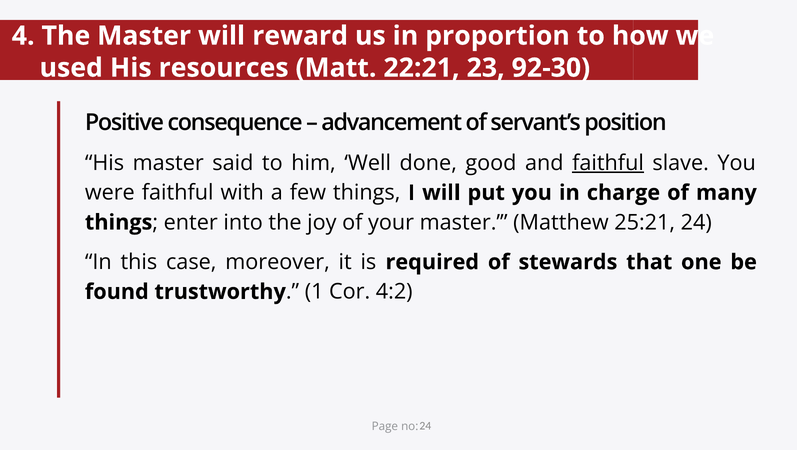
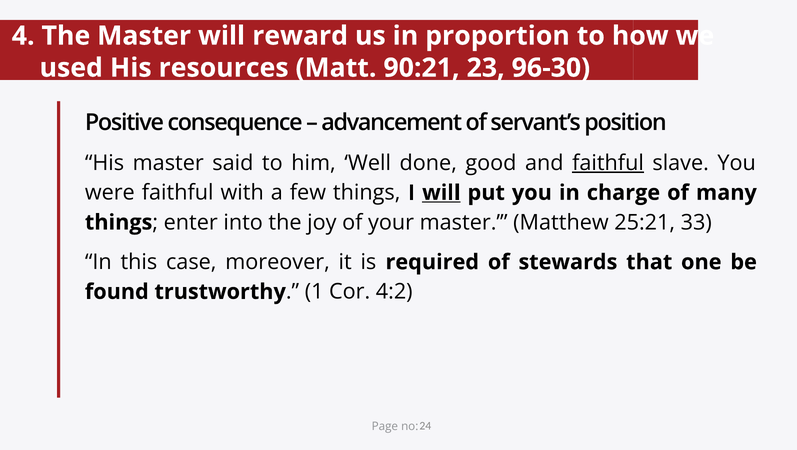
22:21: 22:21 -> 90:21 (422, 68)
92-30: 92-30 -> 96-30 (551, 68)
will underline: none -> present (441, 192)
24: 24 -> 33 (696, 222)
